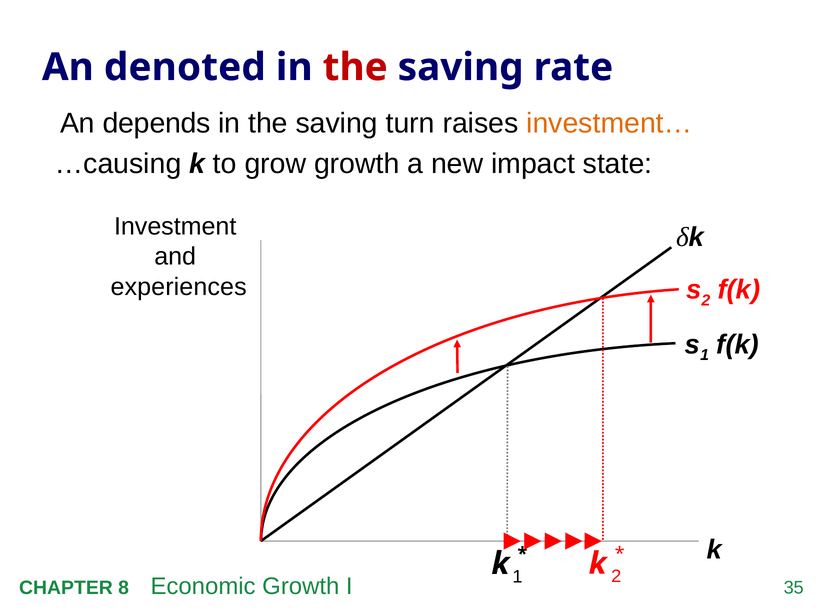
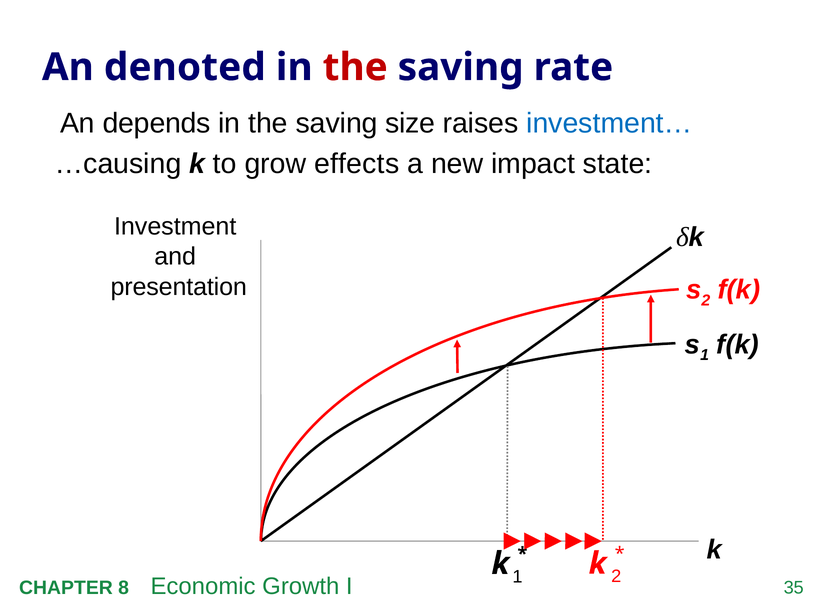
turn: turn -> size (410, 123)
investment… colour: orange -> blue (609, 123)
grow growth: growth -> effects (357, 164)
experiences: experiences -> presentation (179, 287)
